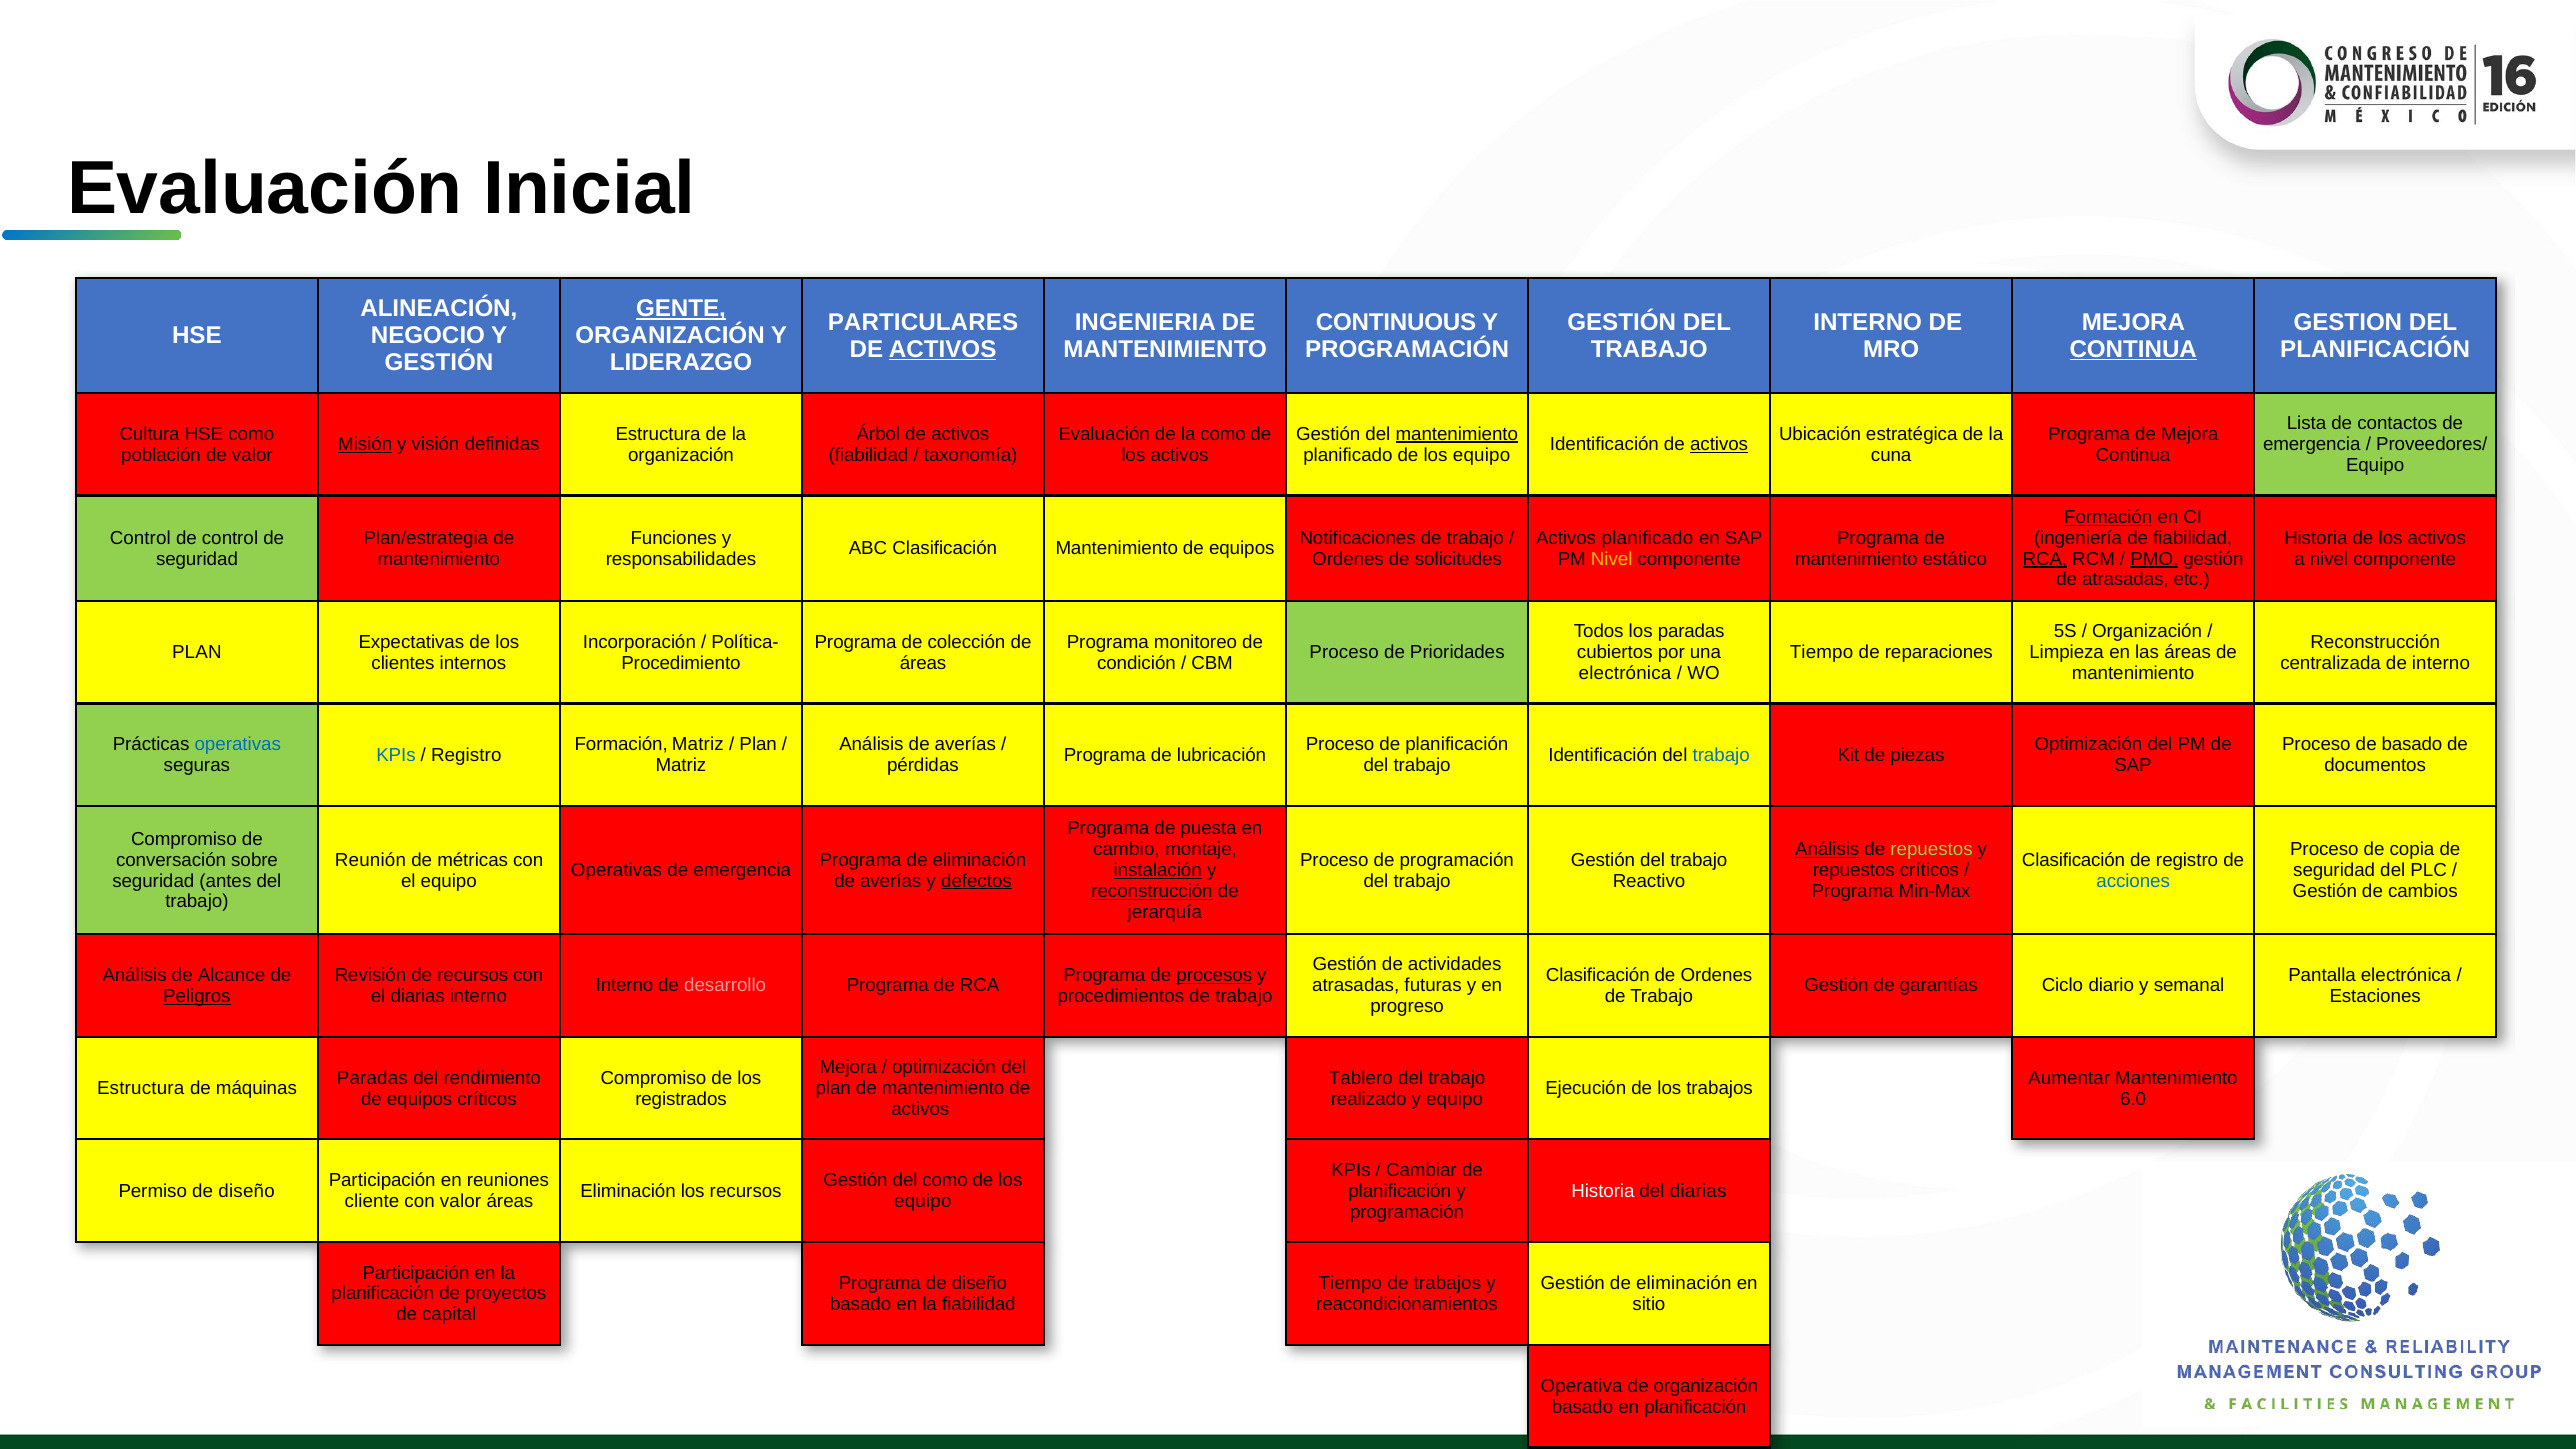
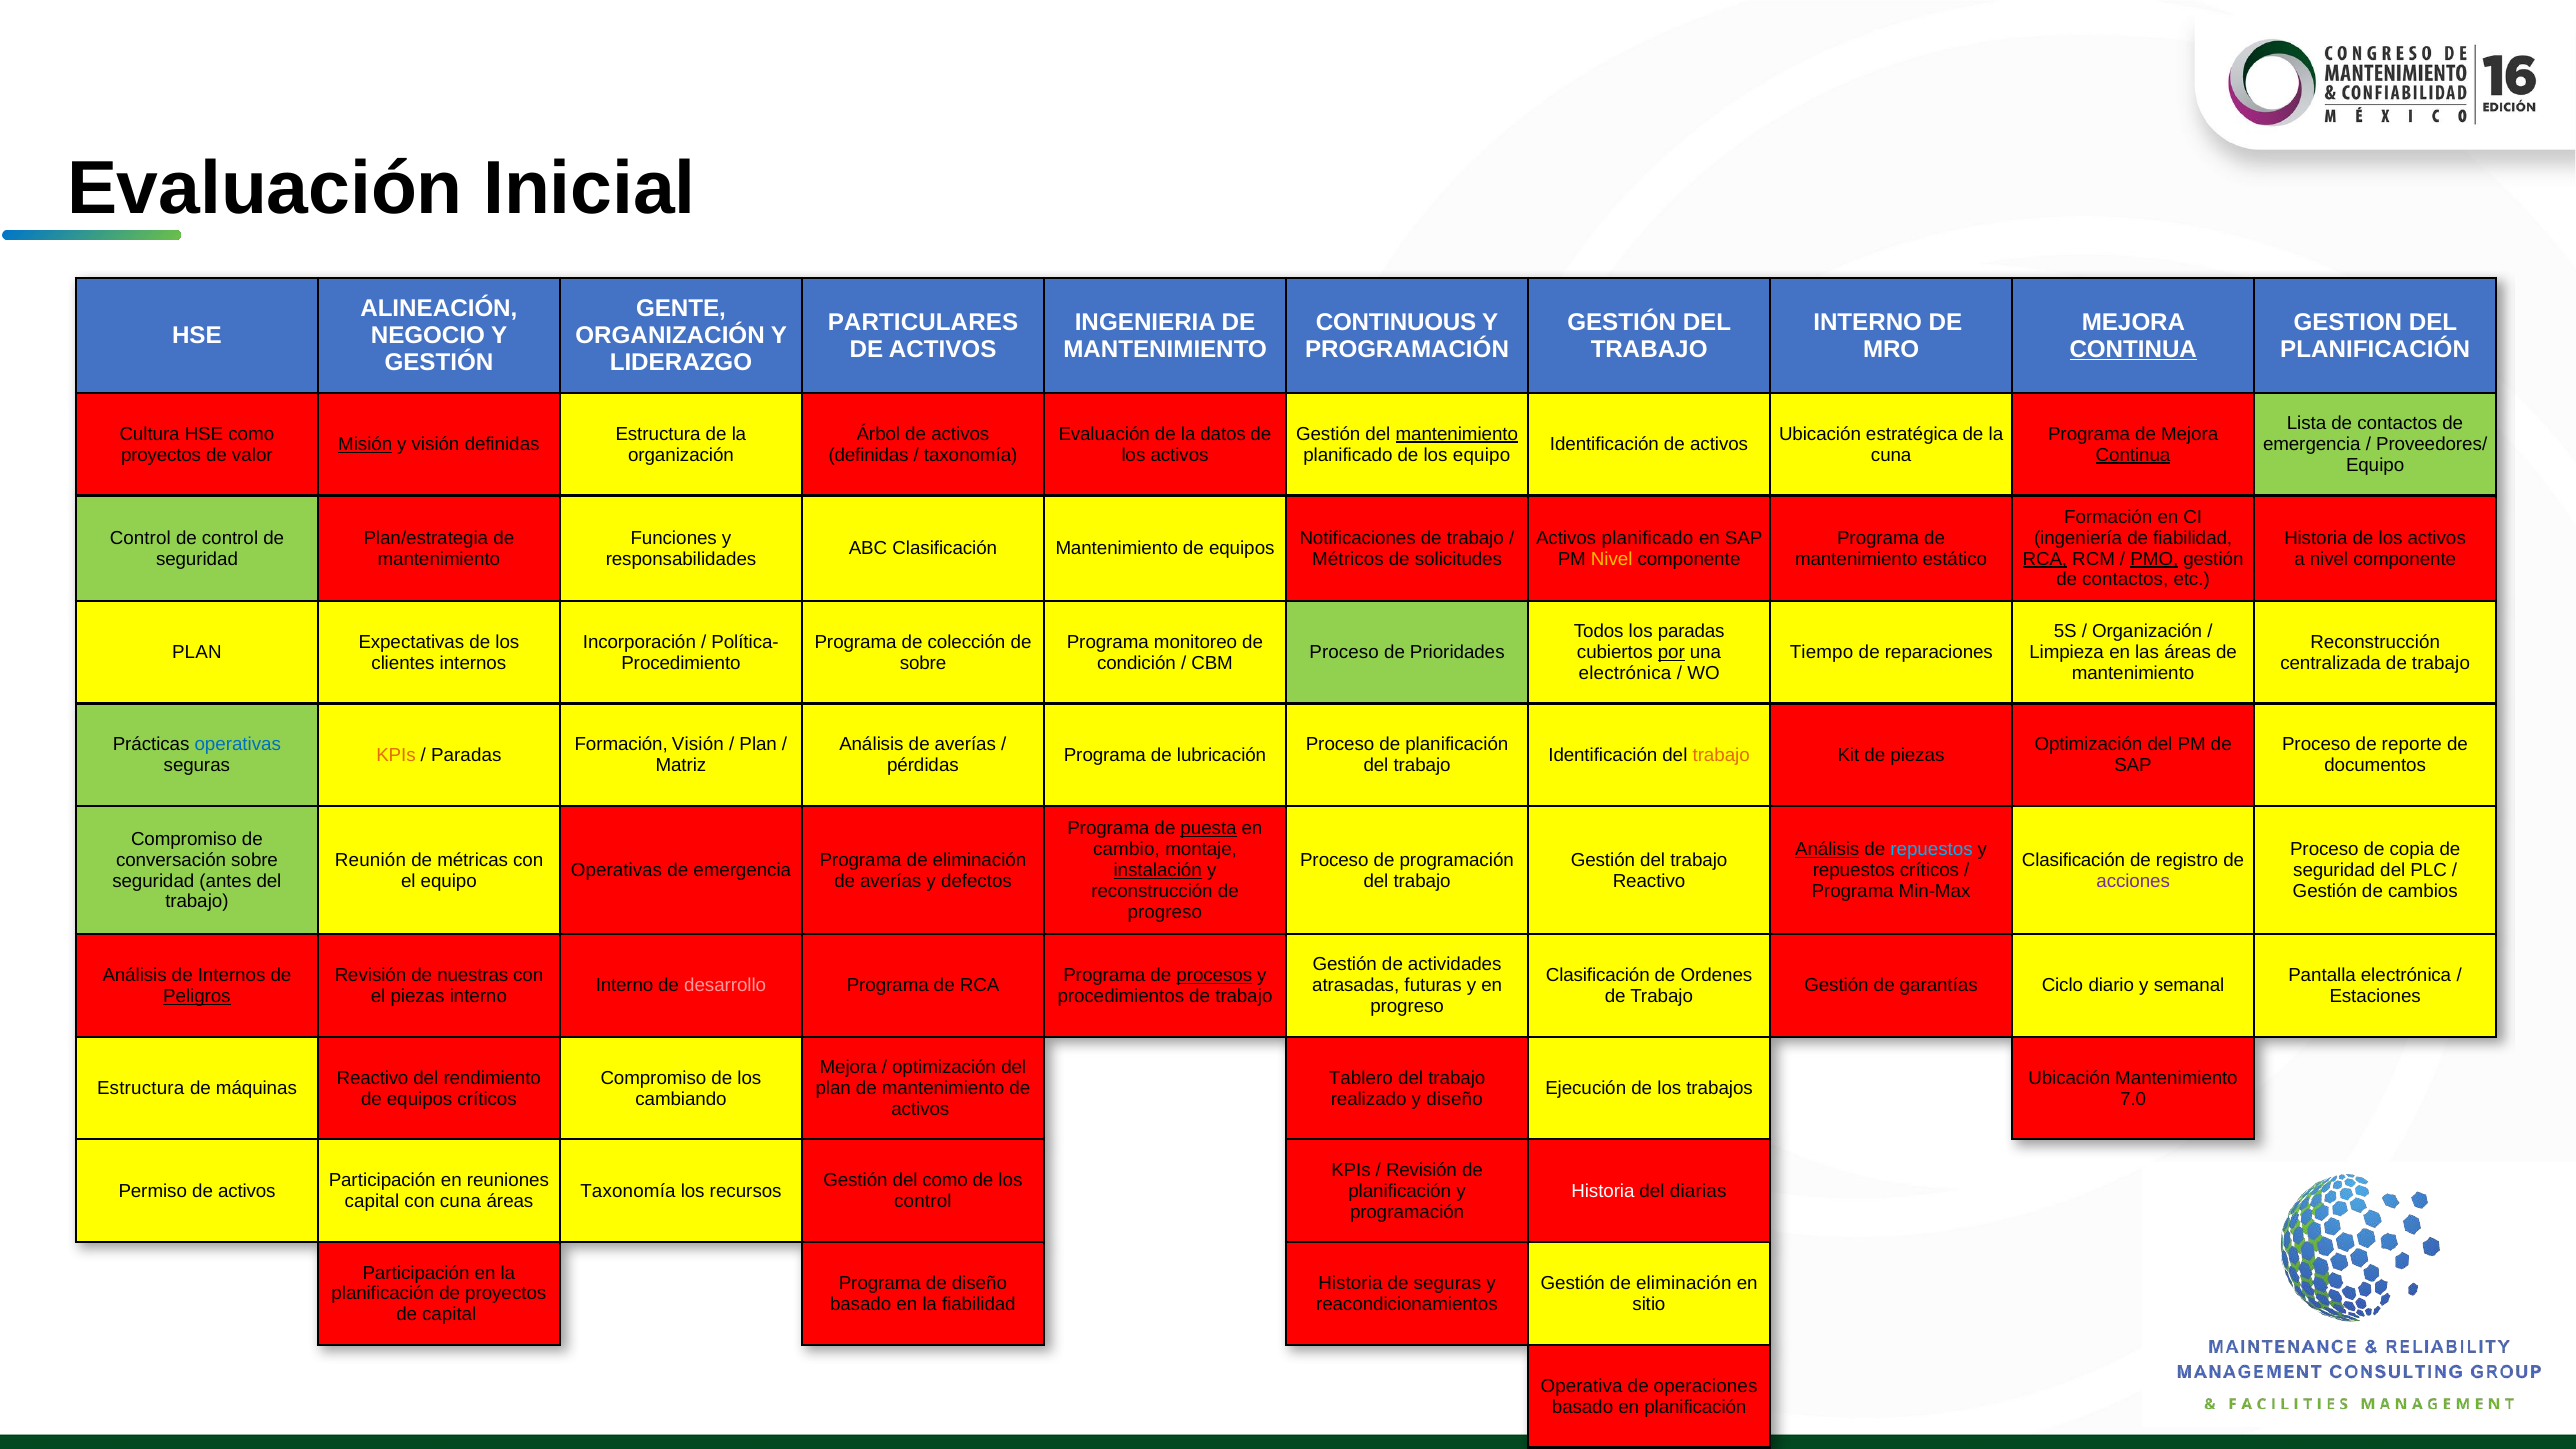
GENTE underline: present -> none (681, 309)
ACTIVOS underline: present -> none (943, 349)
la como: como -> datos (1223, 434)
activos underline: present -> none (1719, 444)
población: población -> proyectos (161, 455)
fiabilidad: fiabilidad -> definidas (869, 455)
Continua underline: none -> present (2133, 455)
Formación underline: present -> none (2108, 517)
Ordenes: Ordenes -> Métricos (1348, 559)
atrasadas: atrasadas -> contactos (2125, 580)
por underline: none -> present (1671, 652)
áreas: áreas -> sobre (923, 663)
centralizada de interno: interno -> trabajo (2441, 663)
Formación Matriz: Matriz -> Visión (698, 745)
de basado: basado -> reporte (2412, 745)
KPIs colour: blue -> orange (396, 755)
Registro: Registro -> Paradas (466, 755)
trabajo colour: blue -> orange (1721, 755)
puesta underline: none -> present (1209, 829)
repuestos colour: light green -> light blue (1932, 850)
defectos underline: present -> none (976, 881)
acciones colour: blue -> purple (2133, 881)
reconstrucción underline: present -> none (1152, 891)
jerarquía: jerarquía -> progreso (1165, 912)
de Alcance: Alcance -> Internos (232, 975)
de recursos: recursos -> nuestras (473, 975)
el diarias: diarias -> piezas (418, 996)
Paradas: Paradas -> Reactivo (373, 1078)
Aumentar: Aumentar -> Ubicación (2069, 1078)
registrados: registrados -> cambiando (681, 1099)
y equipo: equipo -> diseño (1455, 1099)
6.0: 6.0 -> 7.0 (2133, 1099)
Cambiar: Cambiar -> Revisión (1421, 1170)
Permiso de diseño: diseño -> activos (247, 1191)
Eliminación: Eliminación -> Taxonomía (628, 1191)
cliente: cliente -> capital (372, 1202)
con valor: valor -> cuna (461, 1202)
equipo: equipo -> control (923, 1202)
Tiempo: Tiempo -> Historia (1350, 1283)
de trabajos: trabajos -> seguras (1447, 1283)
de organización: organización -> operaciones (1706, 1386)
